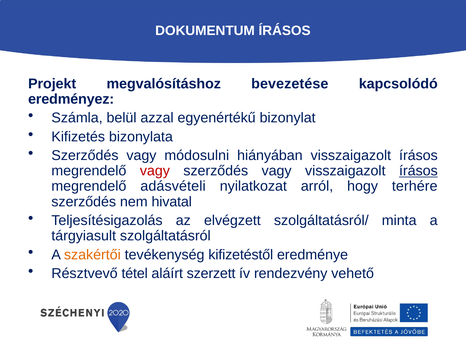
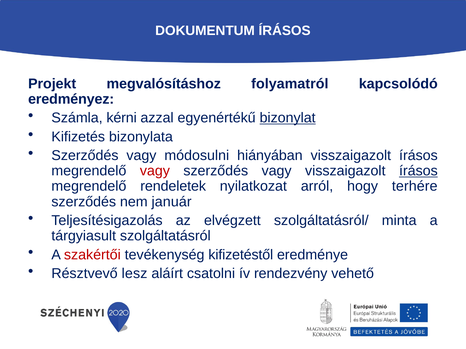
bevezetése: bevezetése -> folyamatról (290, 84)
belül: belül -> kérni (122, 118)
bizonylat underline: none -> present (288, 118)
adásvételi: adásvételi -> rendeletek (173, 187)
hivatal: hivatal -> január (172, 202)
szakértői colour: orange -> red (92, 255)
tétel: tétel -> lesz (135, 274)
szerzett: szerzett -> csatolni (211, 274)
